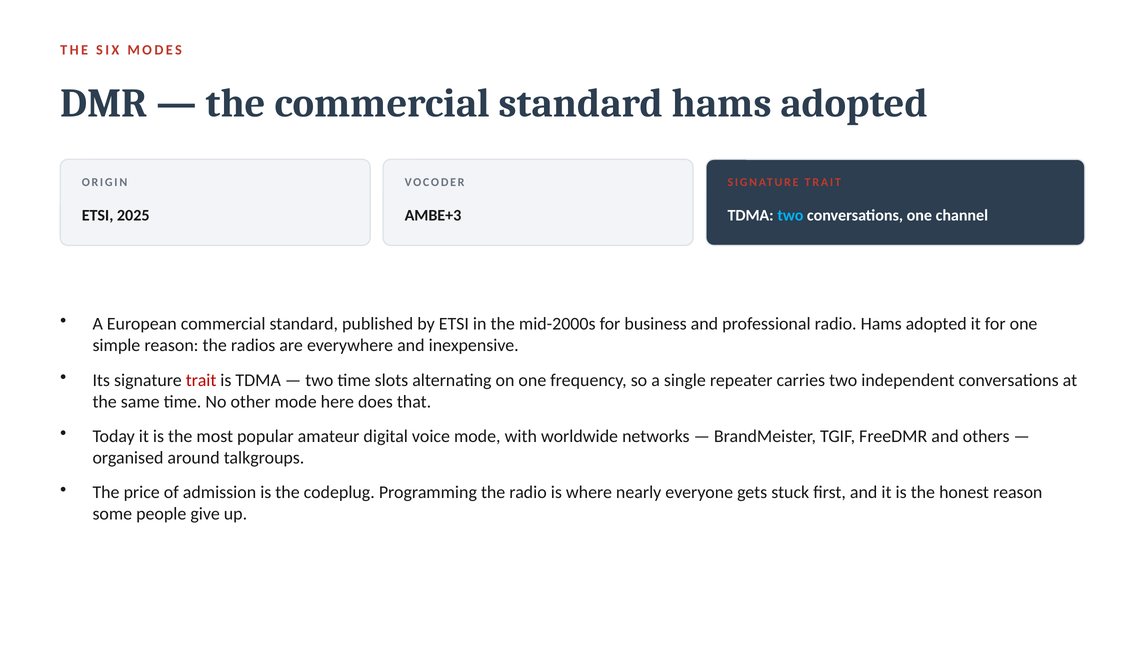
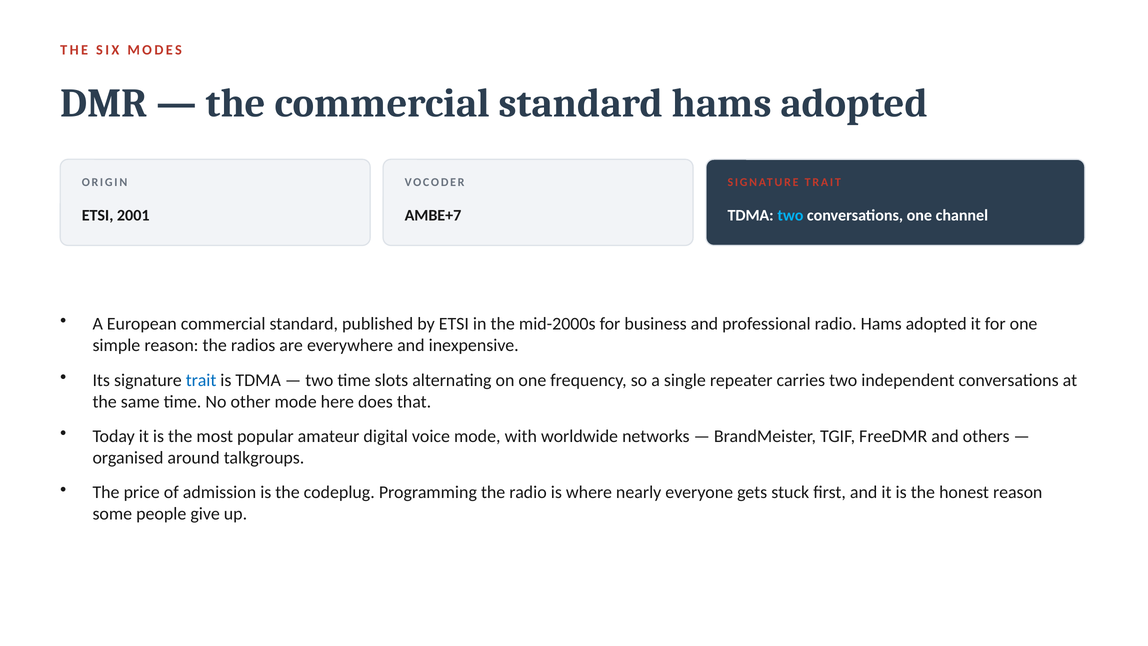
2025: 2025 -> 2001 (133, 215)
AMBE+3: AMBE+3 -> AMBE+7 (433, 215)
trait colour: red -> blue (201, 380)
